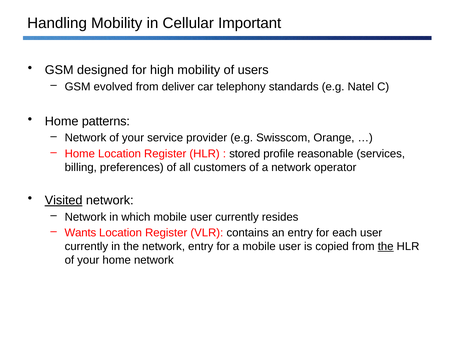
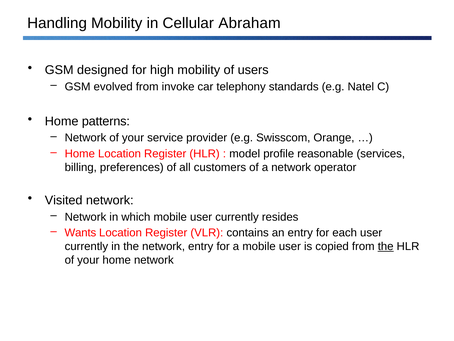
Important: Important -> Abraham (250, 23)
deliver: deliver -> invoke (178, 86)
stored: stored -> model (245, 154)
Visited underline: present -> none (64, 200)
